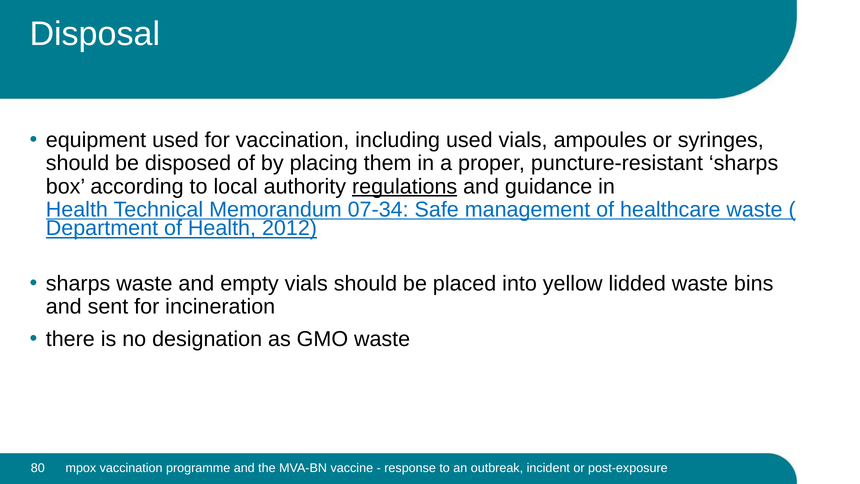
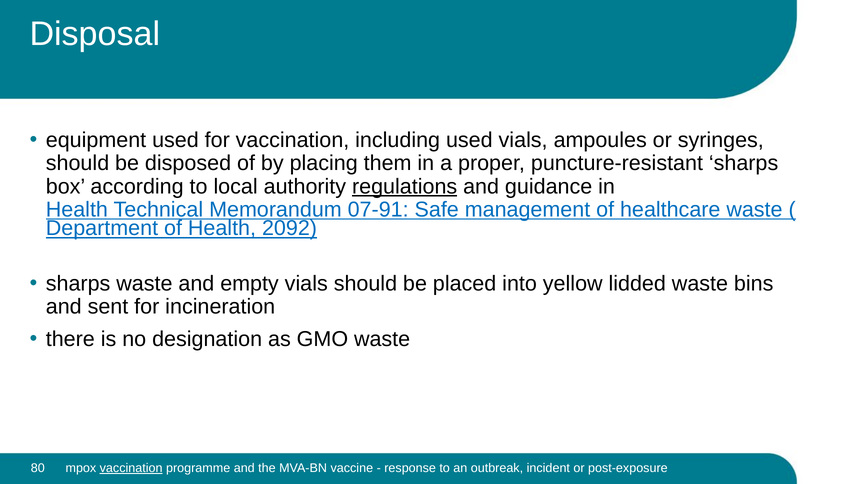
07-34: 07-34 -> 07-91 (378, 210)
2012: 2012 -> 2092 (290, 228)
vaccination underline: none -> present (131, 468)
